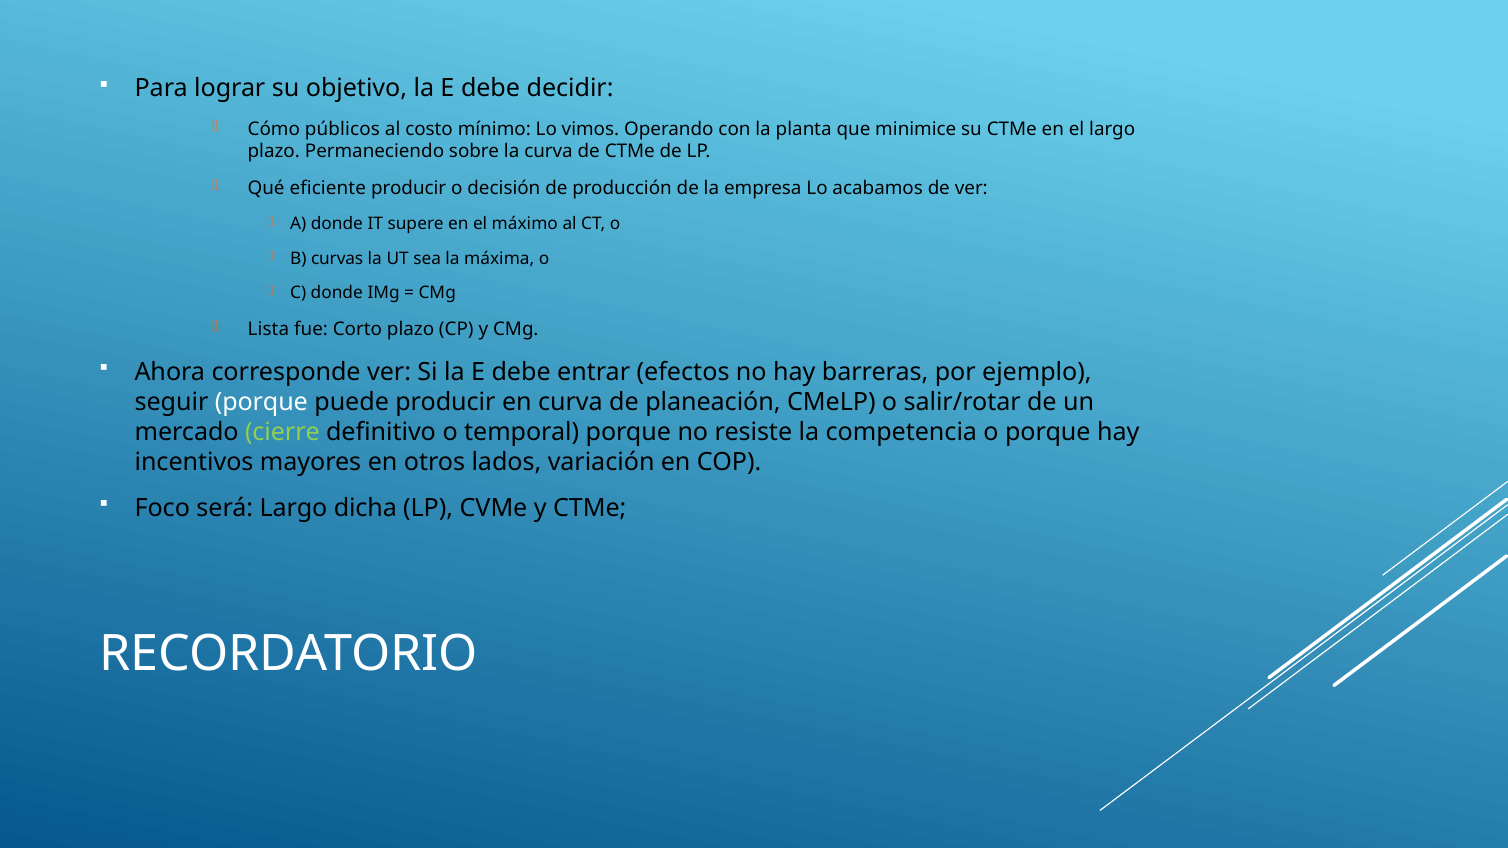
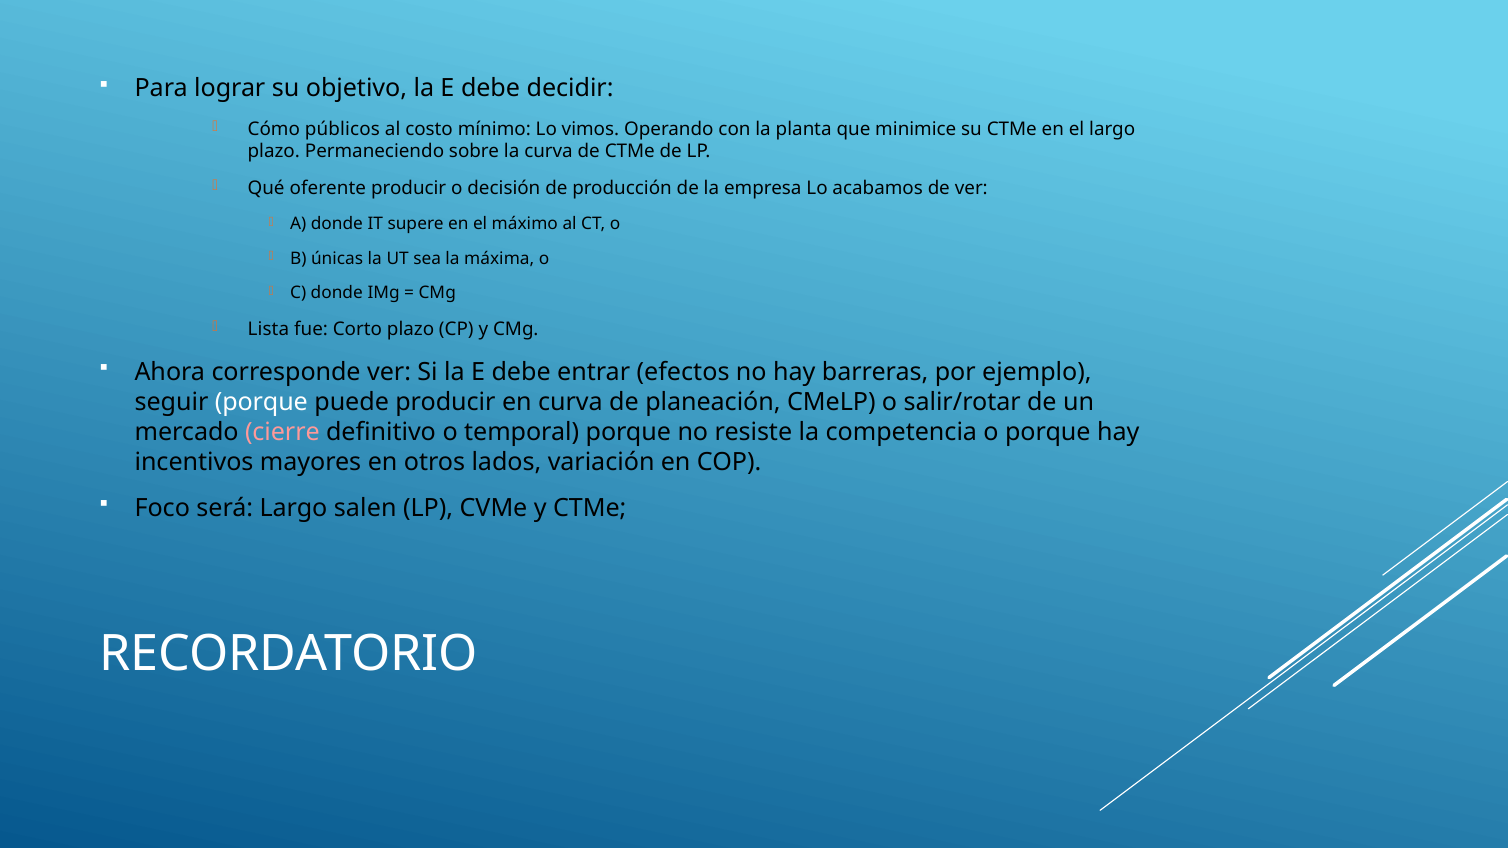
eficiente: eficiente -> oferente (328, 189)
curvas: curvas -> únicas (337, 259)
cierre colour: light green -> pink (282, 432)
dicha: dicha -> salen (365, 508)
